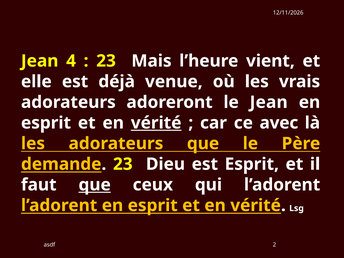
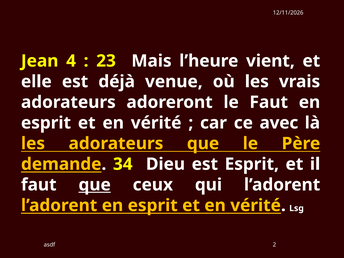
le Jean: Jean -> Faut (269, 102)
vérité underline: present -> none (156, 123)
demande 23: 23 -> 34 (123, 164)
